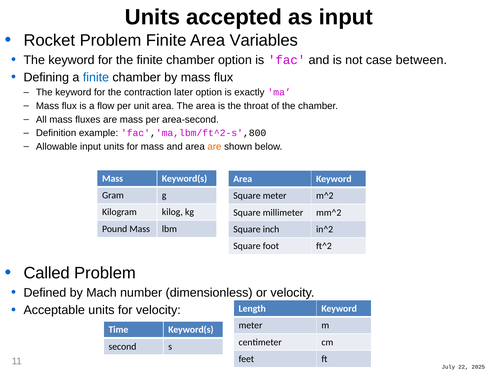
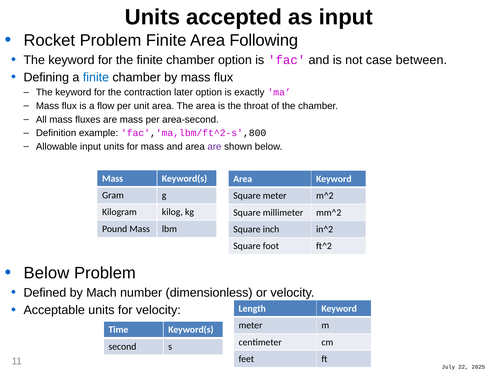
Variables: Variables -> Following (264, 40)
are colour: orange -> purple (214, 146)
Called: Called -> Below (46, 273)
